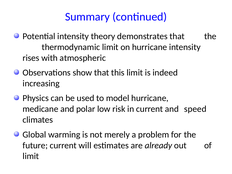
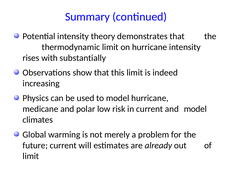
atmospheric: atmospheric -> substantially (83, 58)
and speed: speed -> model (195, 109)
